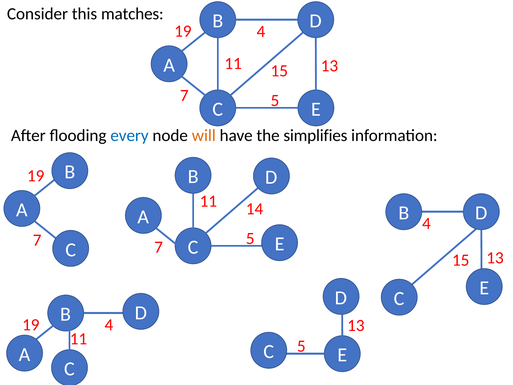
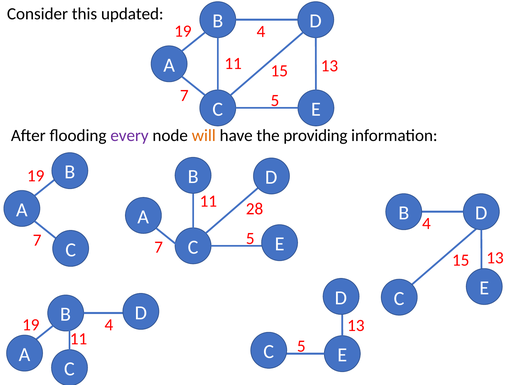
matches: matches -> updated (132, 14)
every colour: blue -> purple (129, 136)
simplifies: simplifies -> providing (315, 136)
14: 14 -> 28 (255, 209)
